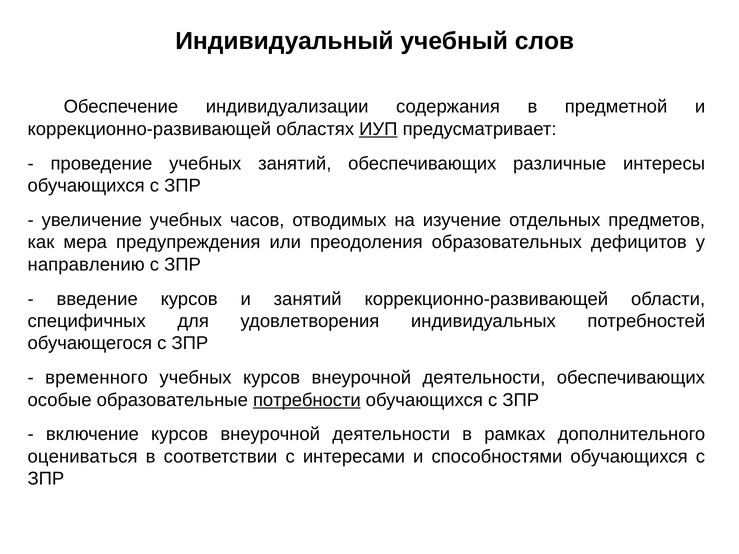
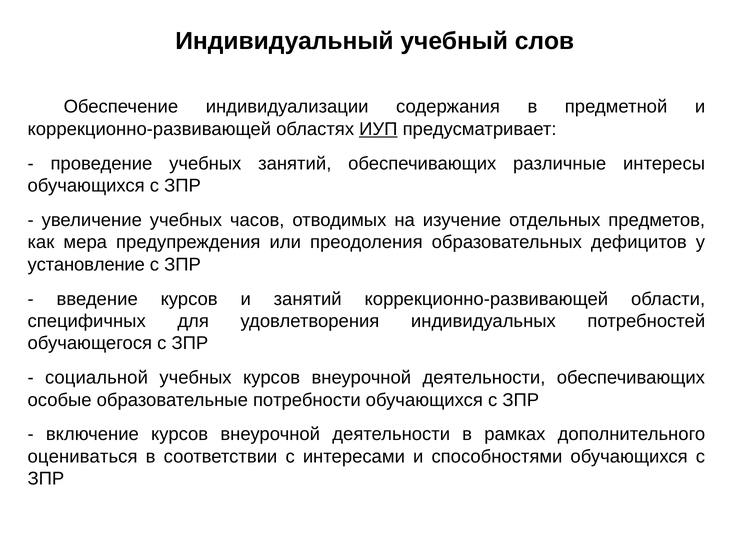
направлению: направлению -> установление (86, 265)
временного: временного -> социальной (97, 378)
потребности underline: present -> none (307, 400)
